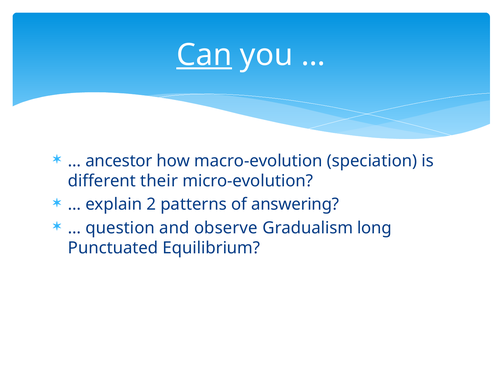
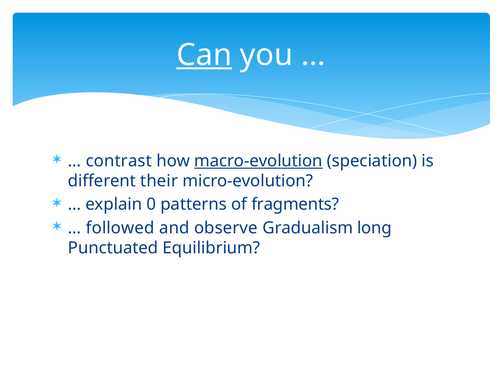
ancestor: ancestor -> contrast (119, 161)
macro-evolution underline: none -> present (258, 161)
2: 2 -> 0 (151, 204)
answering: answering -> fragments (295, 204)
question: question -> followed (120, 228)
